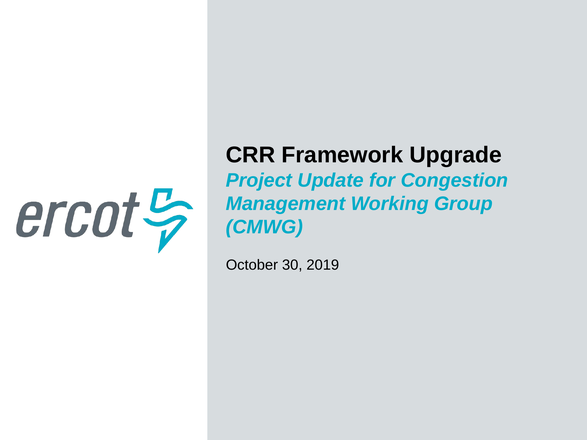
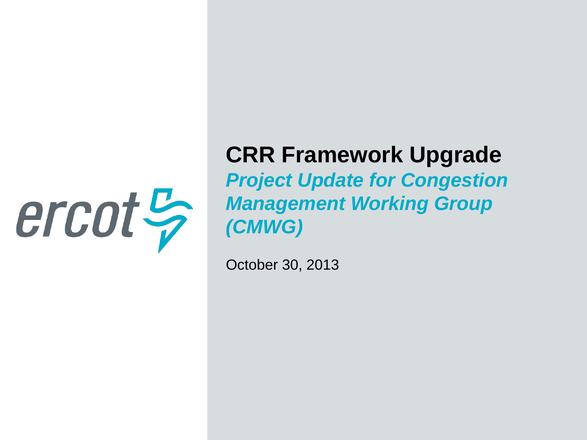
2019: 2019 -> 2013 (323, 265)
